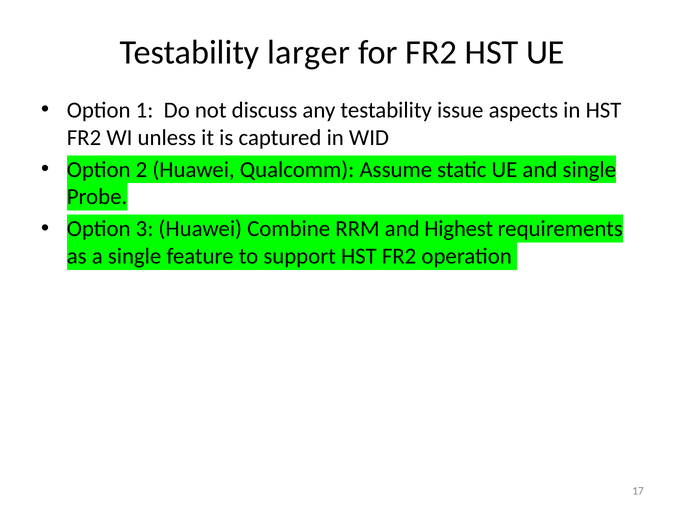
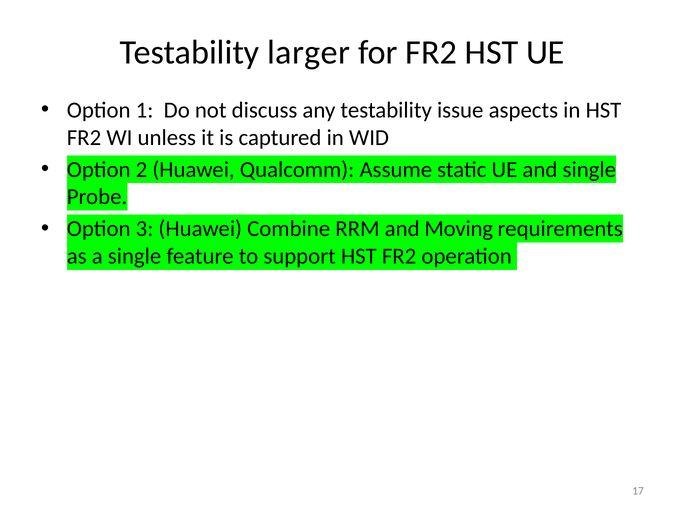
Highest: Highest -> Moving (459, 229)
